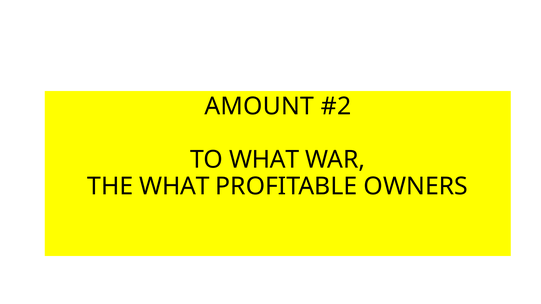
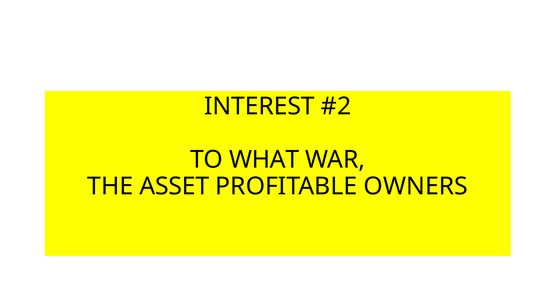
AMOUNT: AMOUNT -> INTEREST (259, 106)
THE WHAT: WHAT -> ASSET (174, 187)
